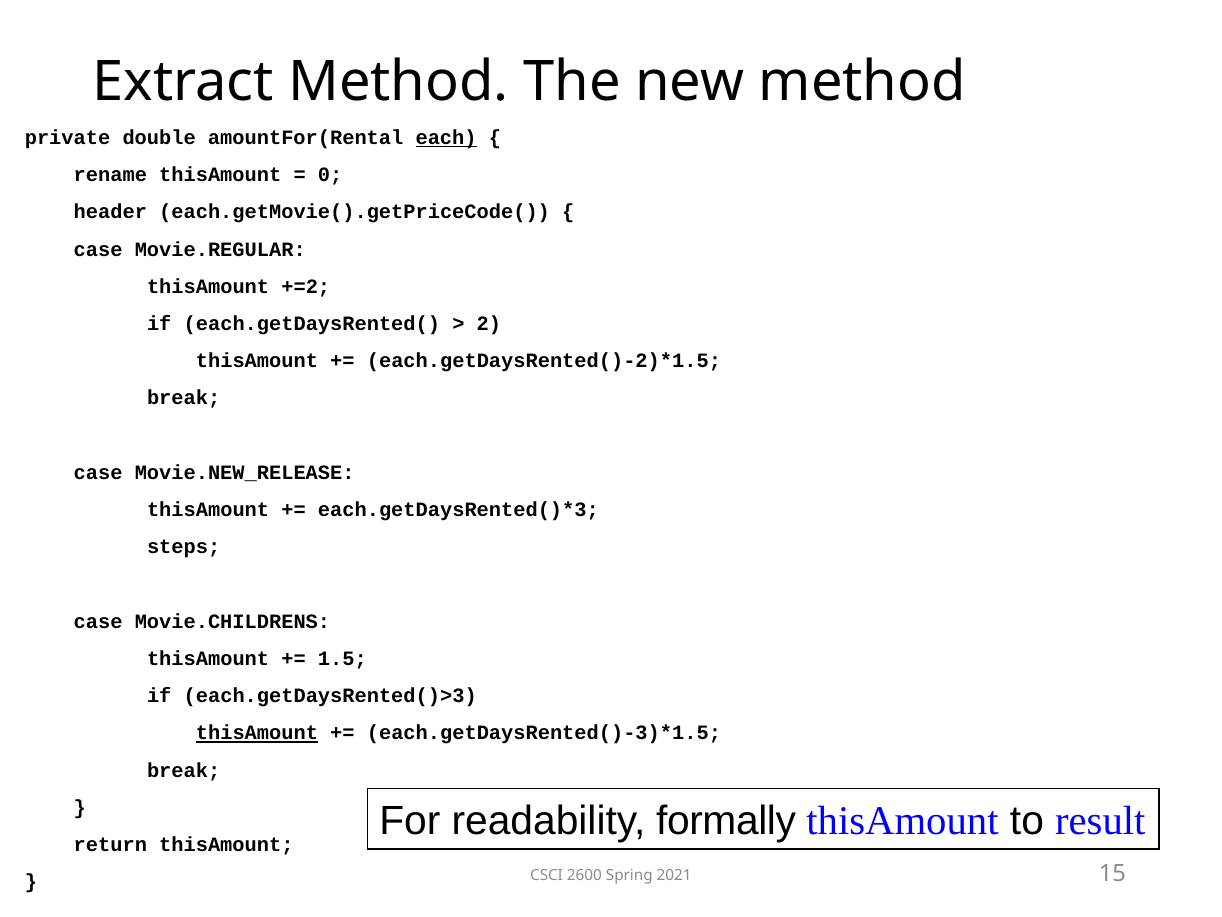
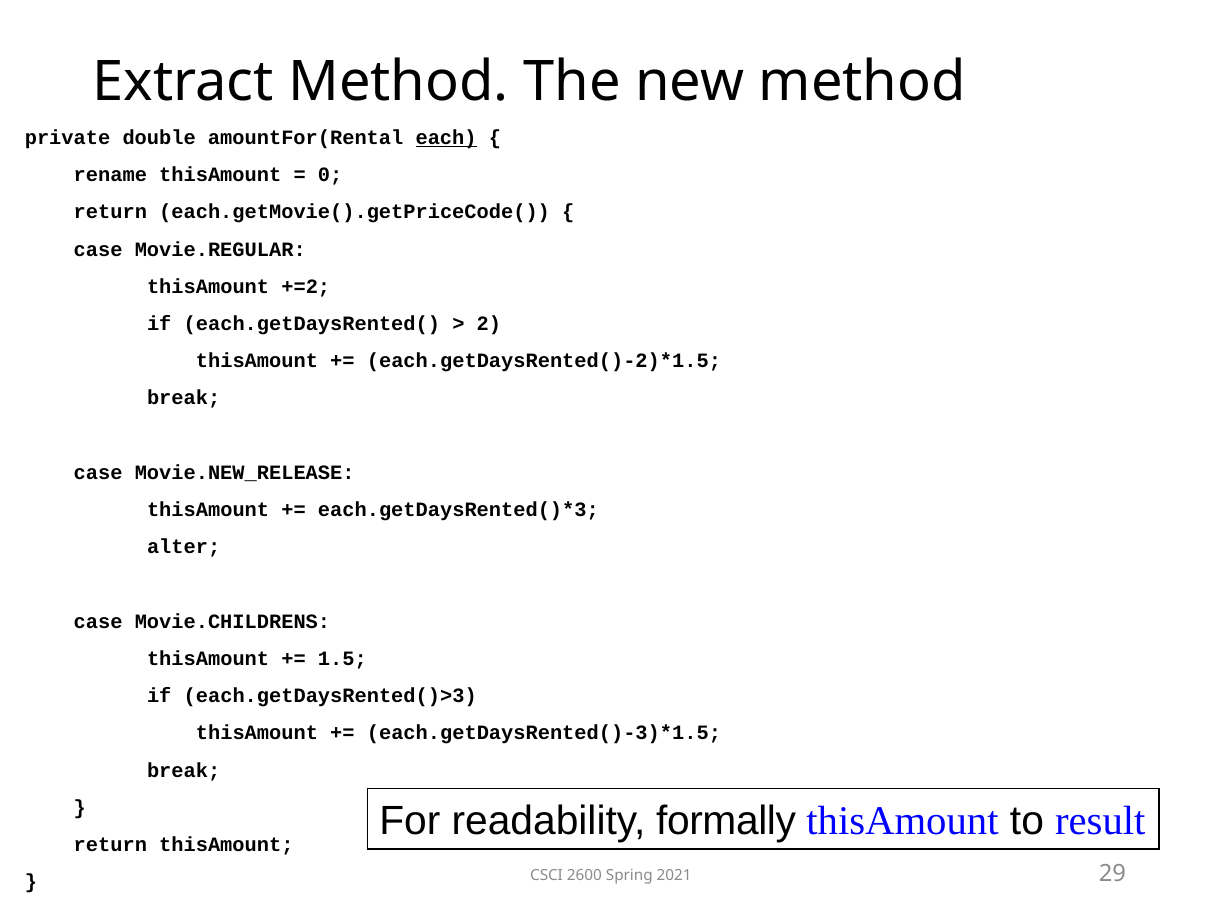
header: header -> return (110, 212)
steps: steps -> alter (184, 547)
thisAmount underline: present -> none (257, 733)
15: 15 -> 29 (1112, 874)
